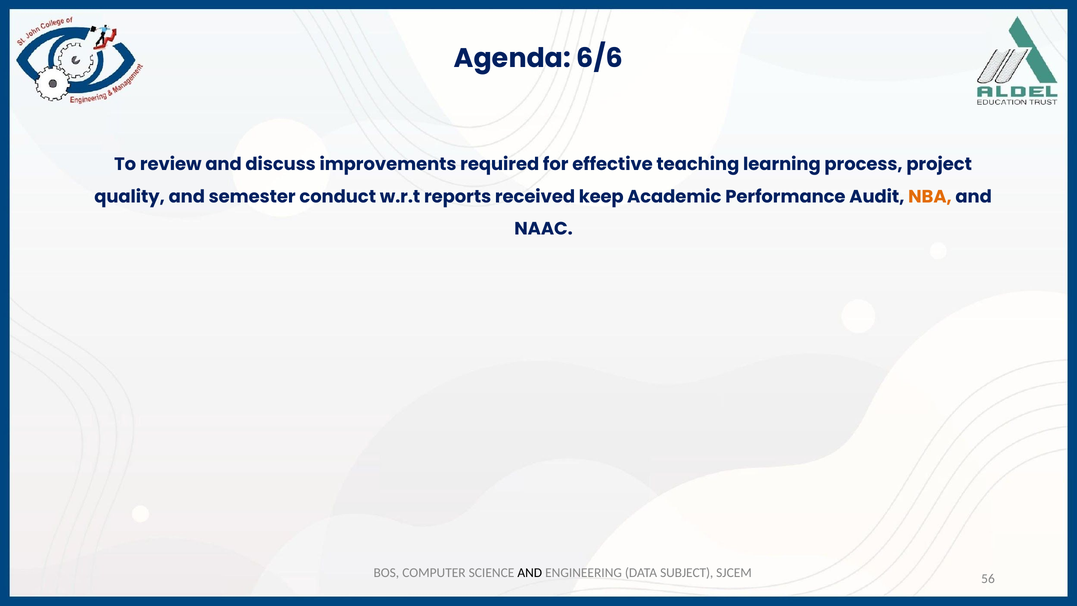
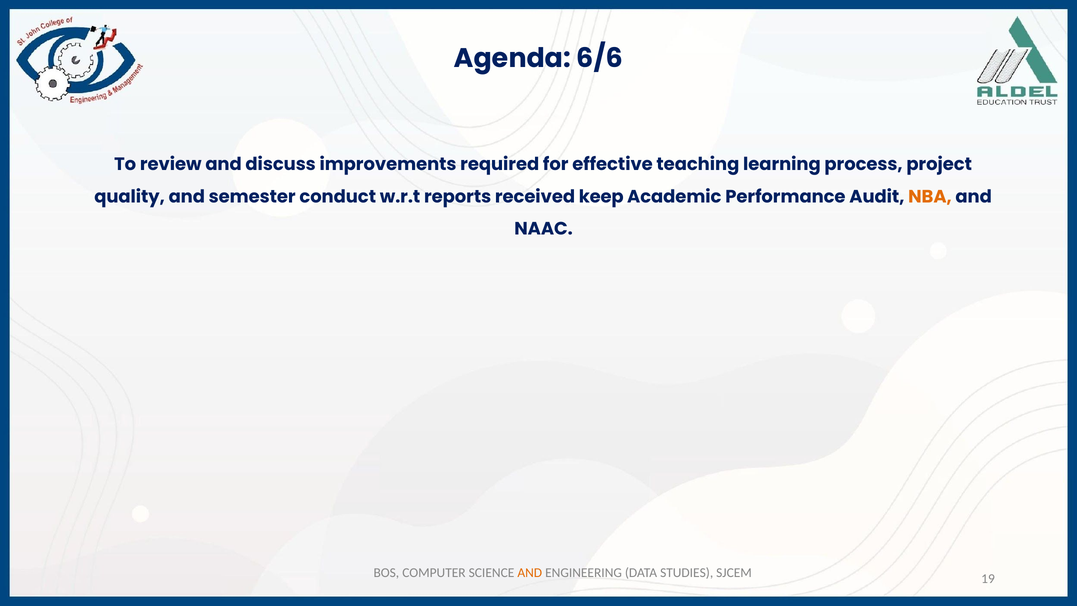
AND colour: black -> orange (530, 573)
SUBJECT: SUBJECT -> STUDIES (687, 573)
56: 56 -> 19 (988, 578)
